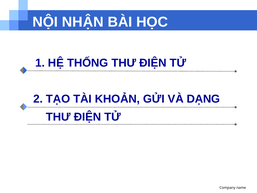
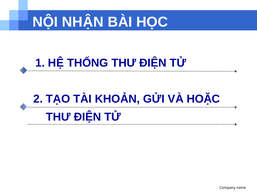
DẠNG: DẠNG -> HOẶC (203, 99)
